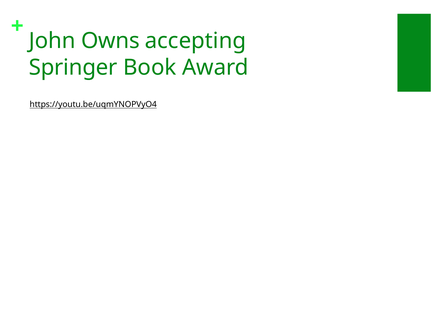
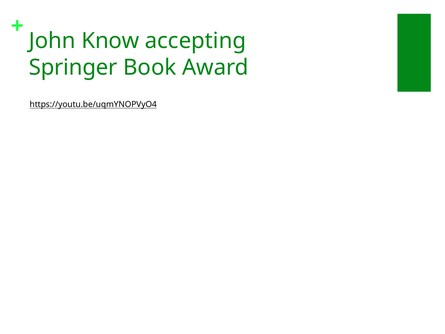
Owns: Owns -> Know (110, 41)
